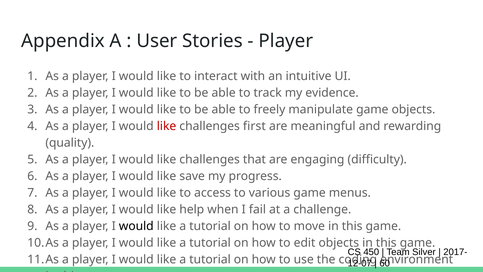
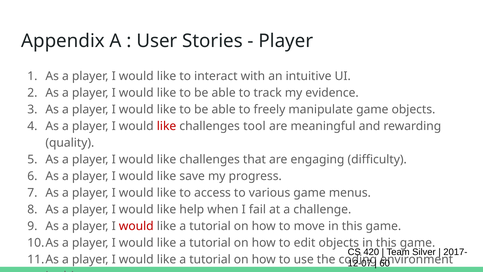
first: first -> tool (254, 126)
would colour: black -> red (136, 226)
450: 450 -> 420 (371, 252)
